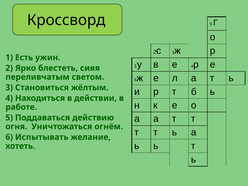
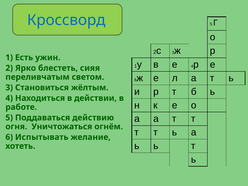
Кроссворд colour: black -> blue (66, 20)
